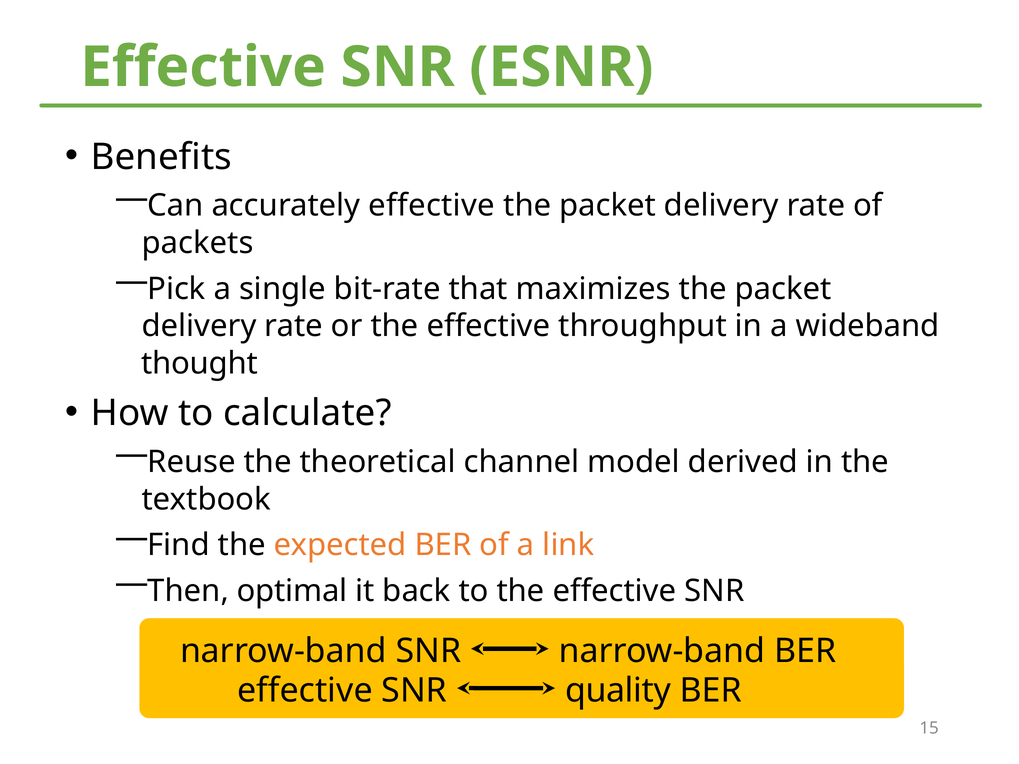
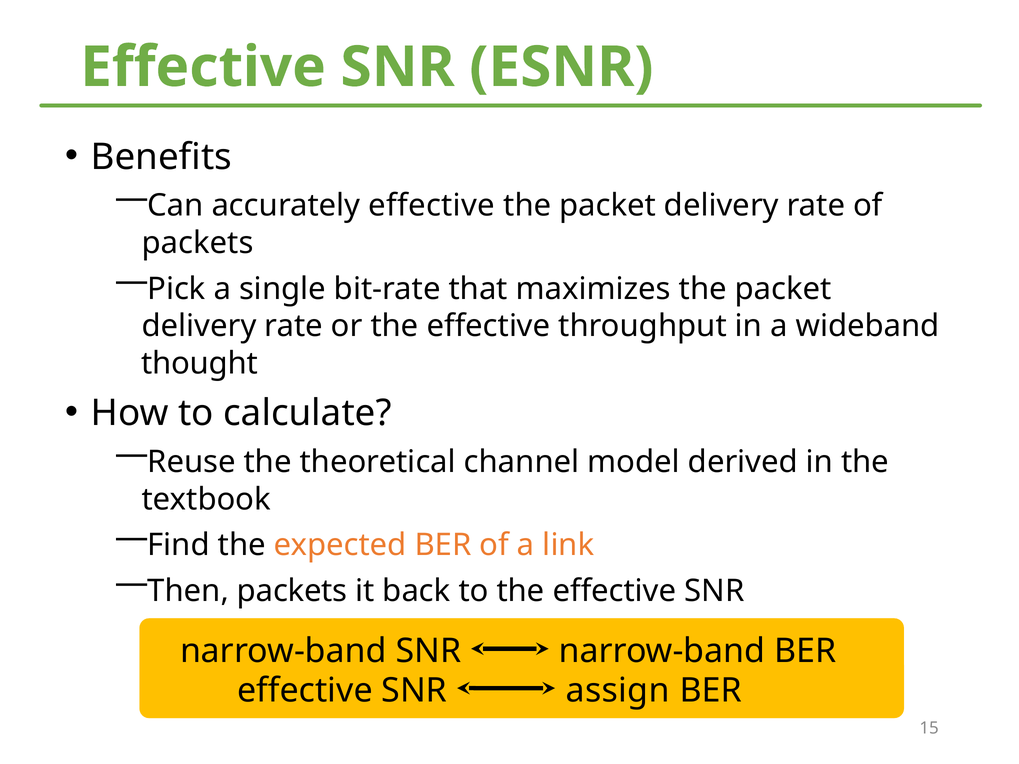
Then optimal: optimal -> packets (292, 591)
quality: quality -> assign (618, 691)
